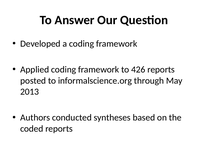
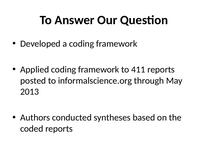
426: 426 -> 411 (138, 70)
